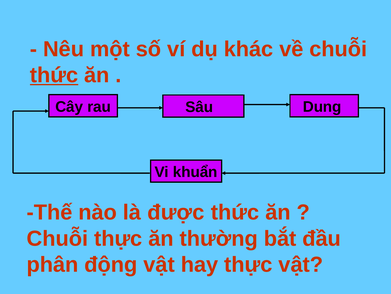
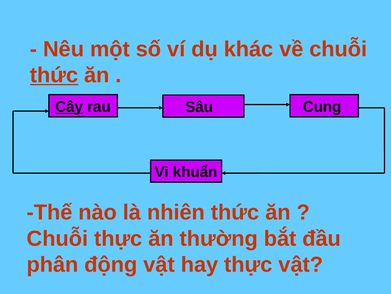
Cây underline: none -> present (69, 107)
Dung: Dung -> Cung (322, 107)
được: được -> nhiên (176, 212)
